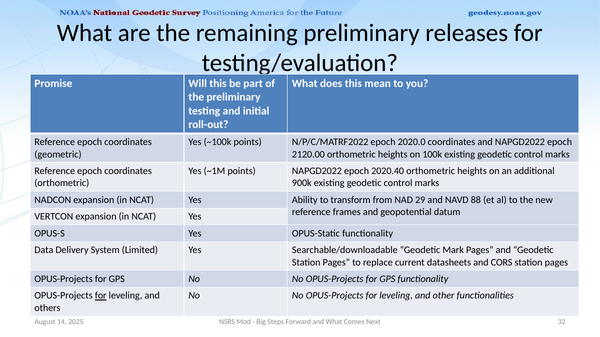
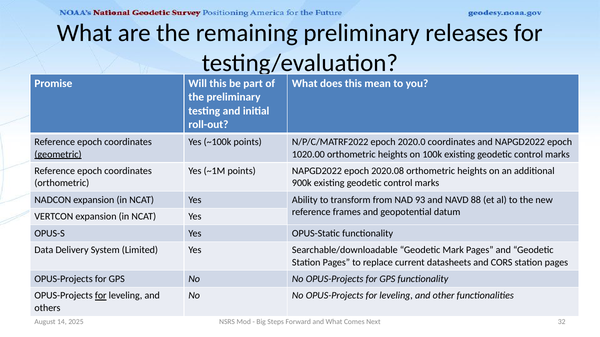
geometric underline: none -> present (58, 154)
2120.00: 2120.00 -> 1020.00 (308, 154)
2020.40: 2020.40 -> 2020.08 (388, 171)
29: 29 -> 93 (420, 200)
